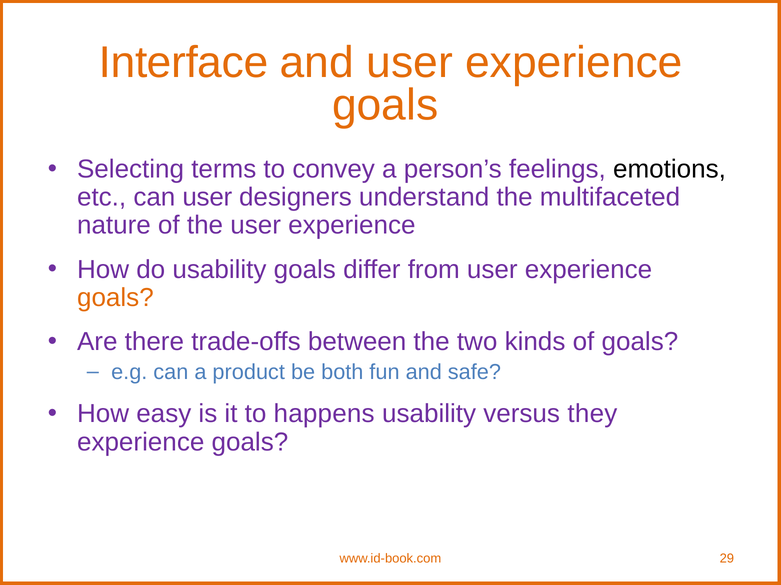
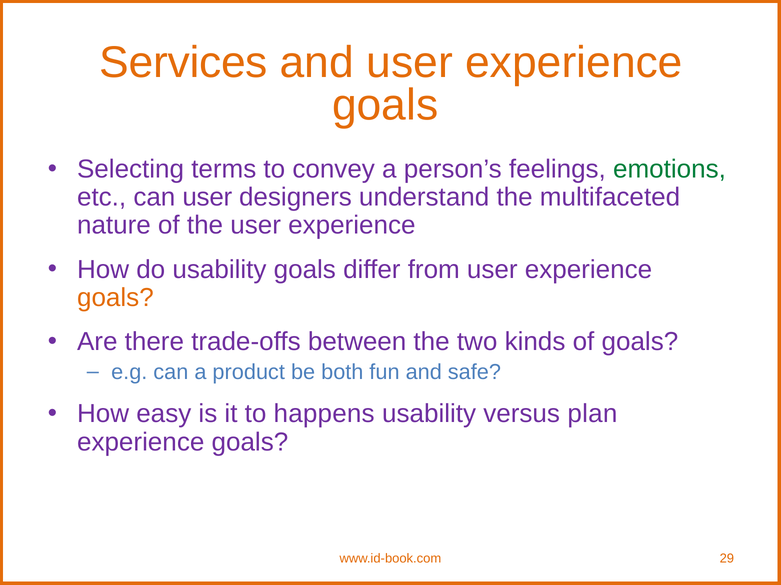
Interface: Interface -> Services (184, 63)
emotions colour: black -> green (669, 169)
they: they -> plan (592, 414)
